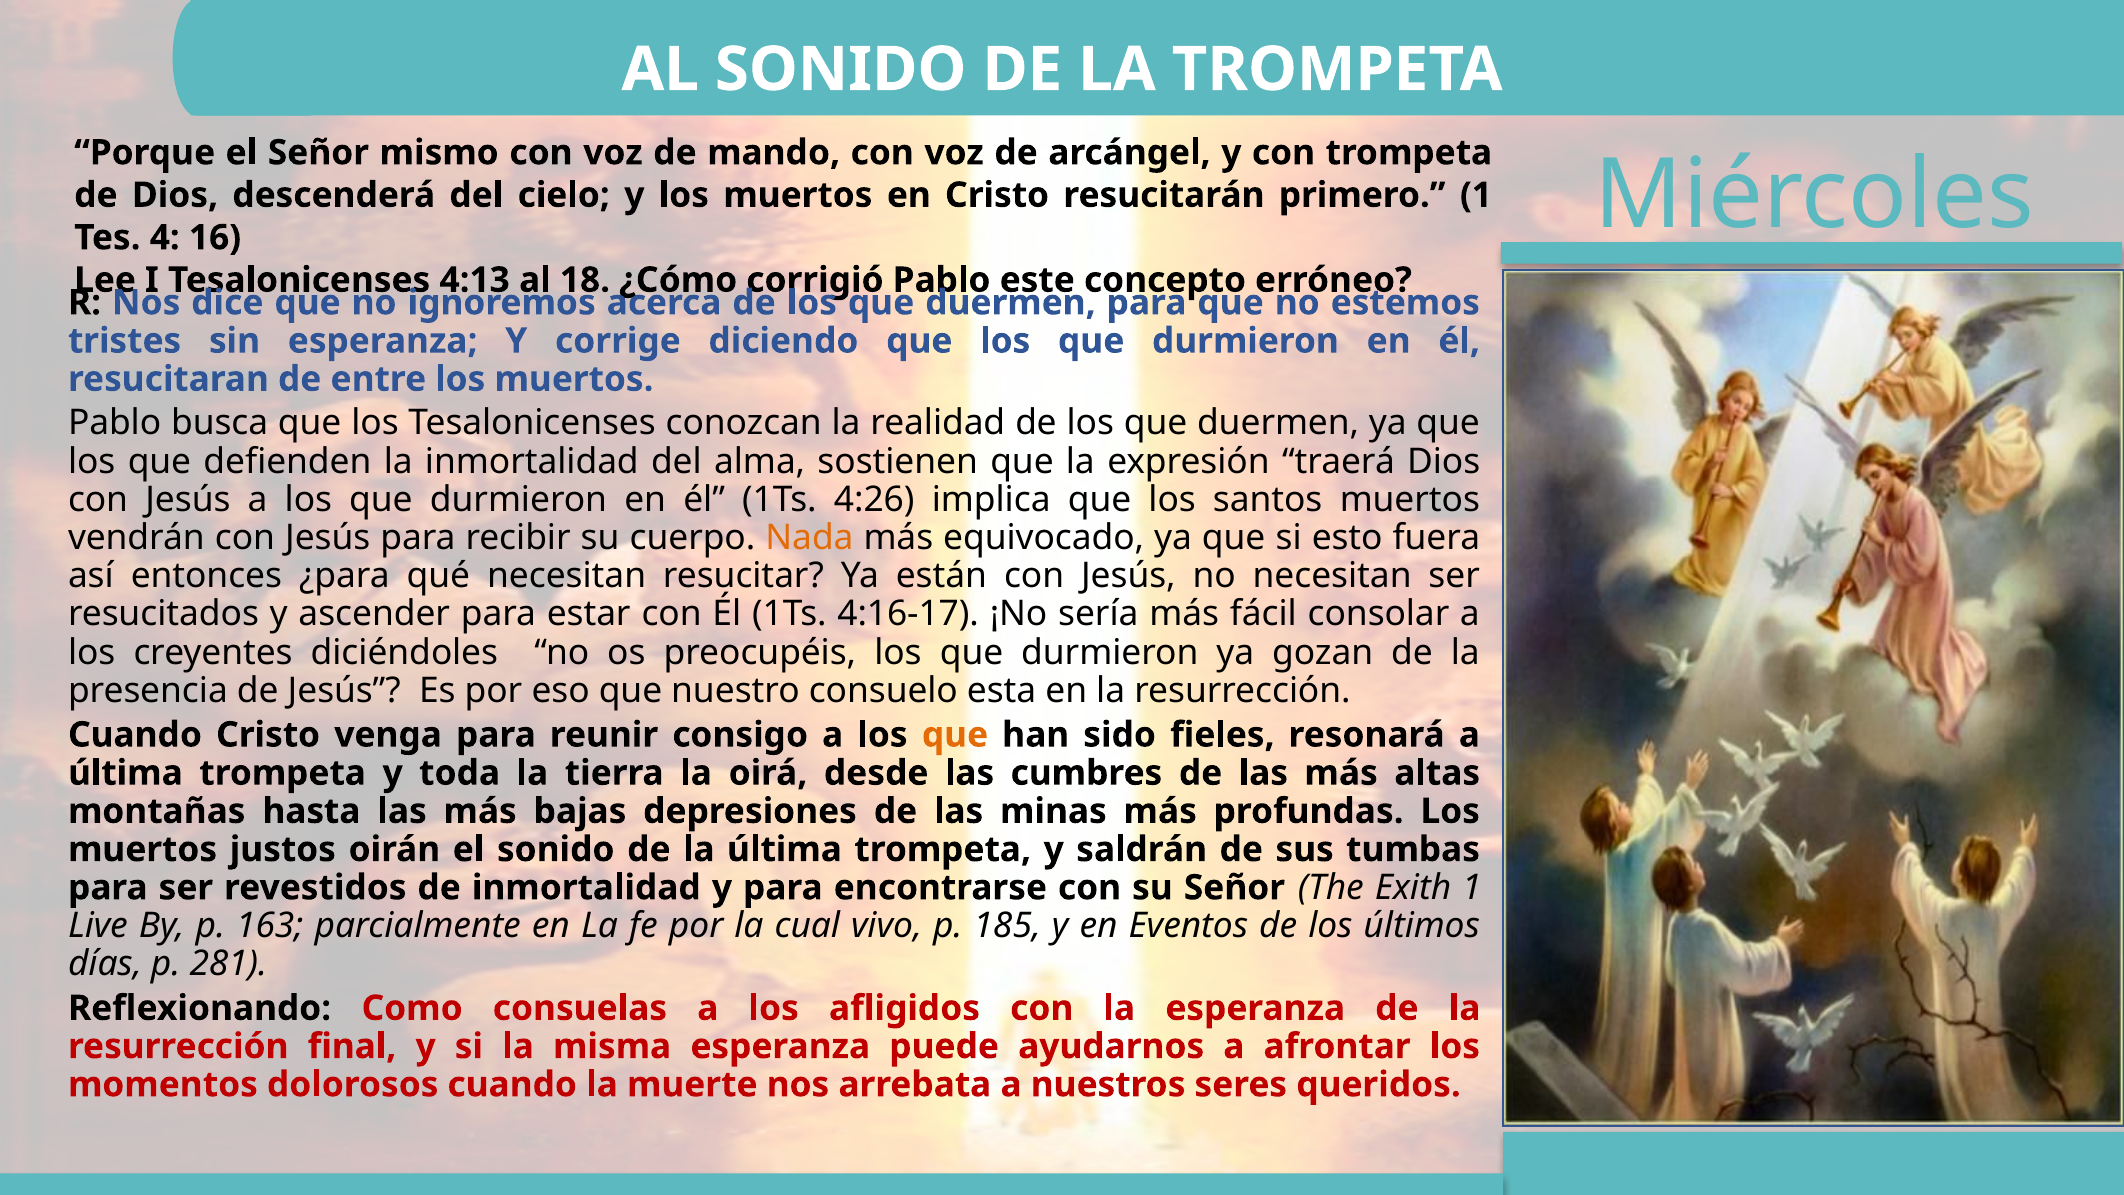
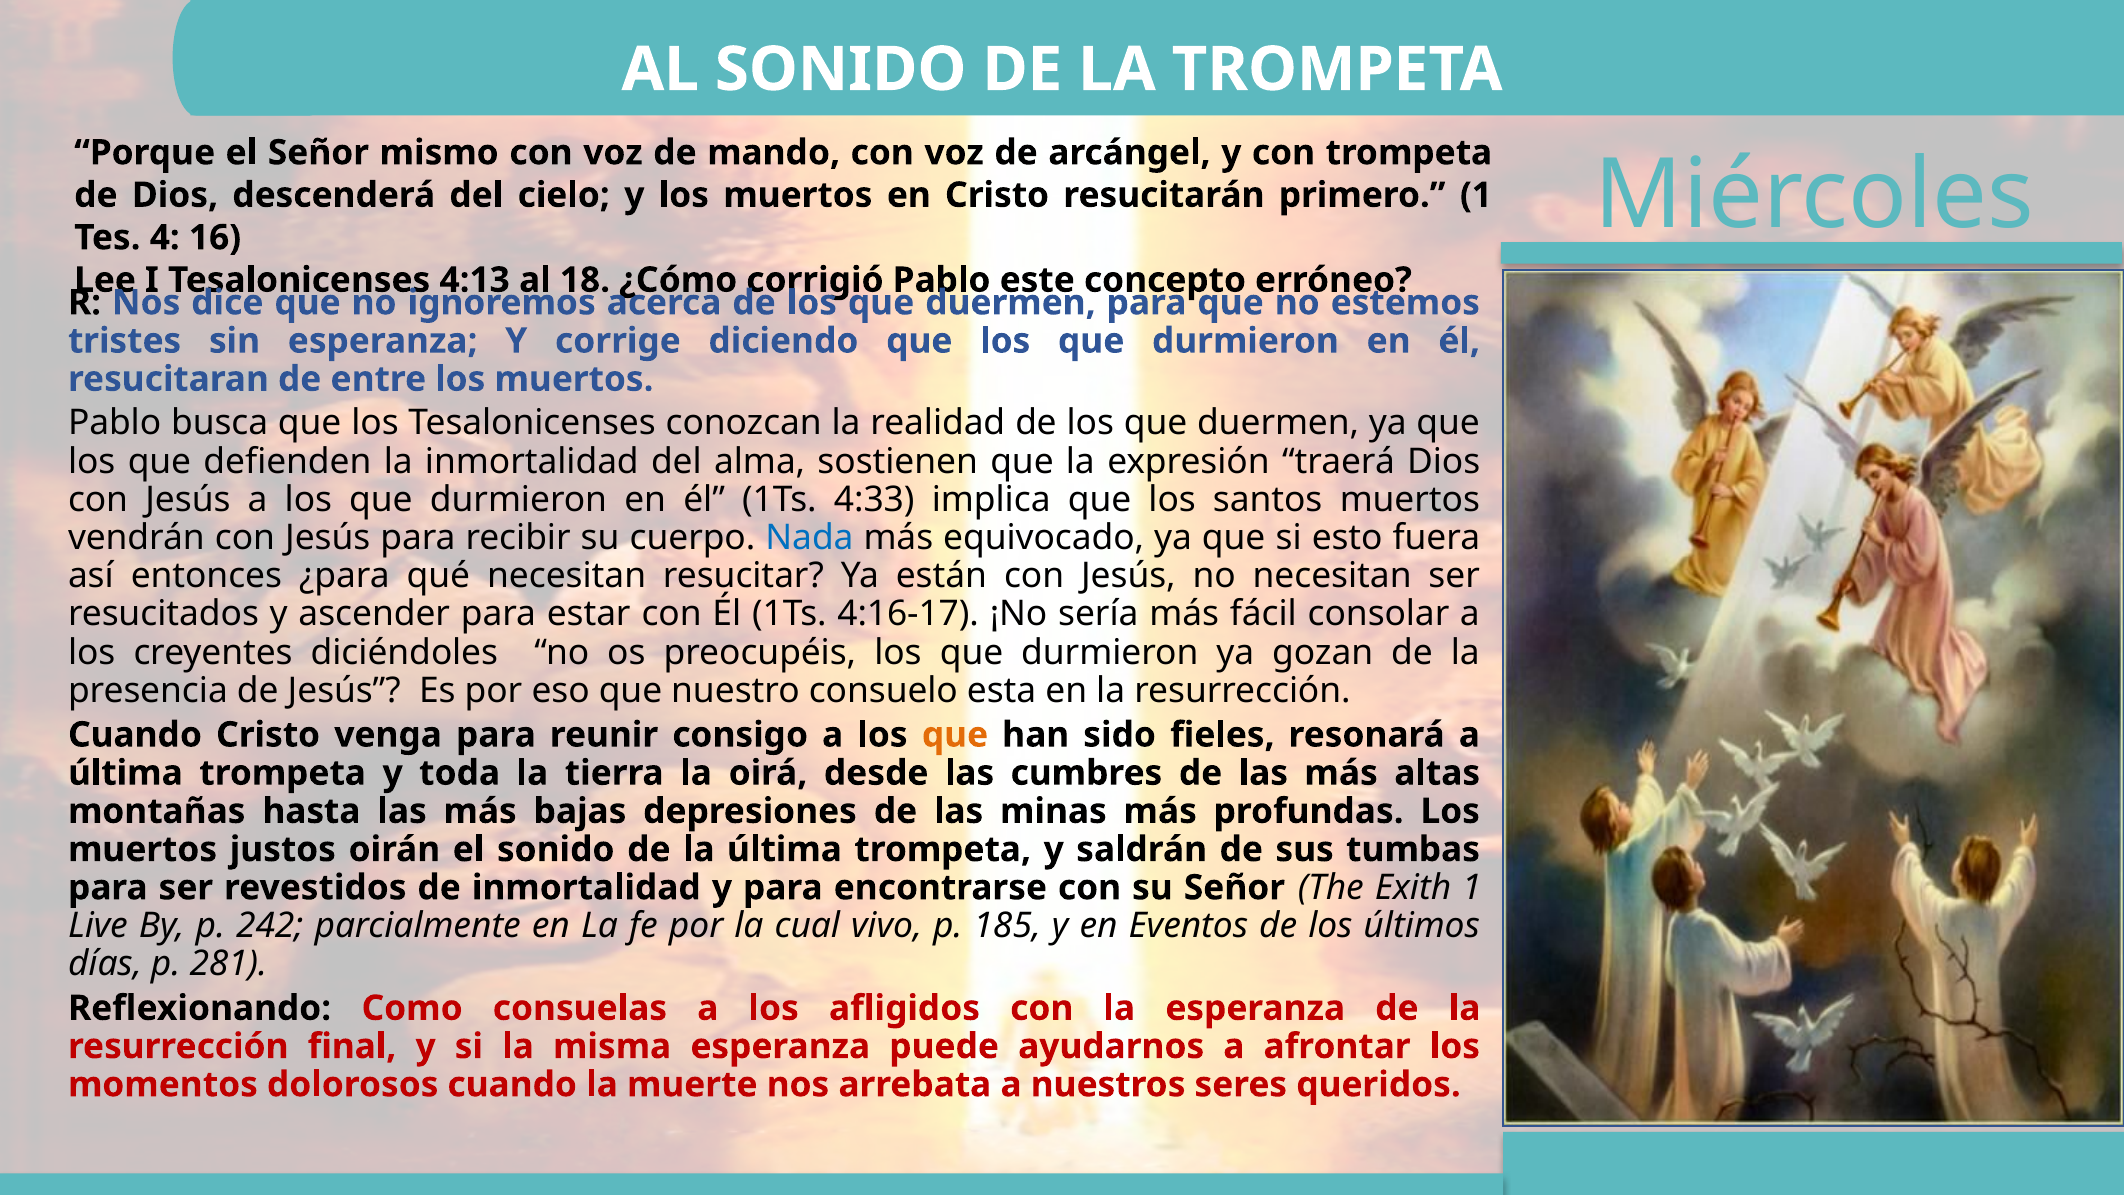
4:26: 4:26 -> 4:33 (874, 500)
Nada colour: orange -> blue (809, 538)
163: 163 -> 242 (270, 926)
